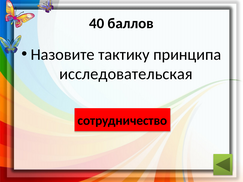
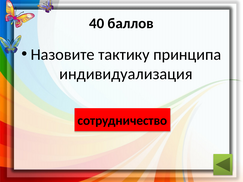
исследовательская: исследовательская -> индивидуализация (126, 74)
